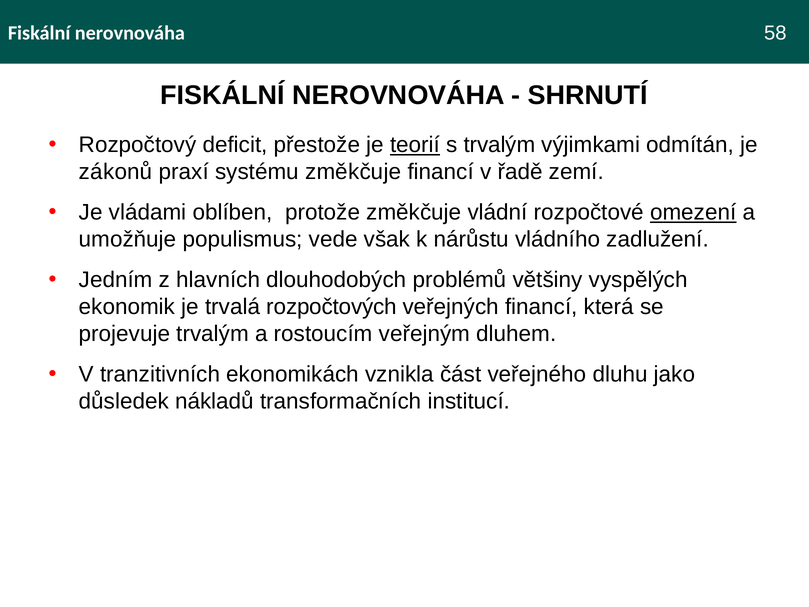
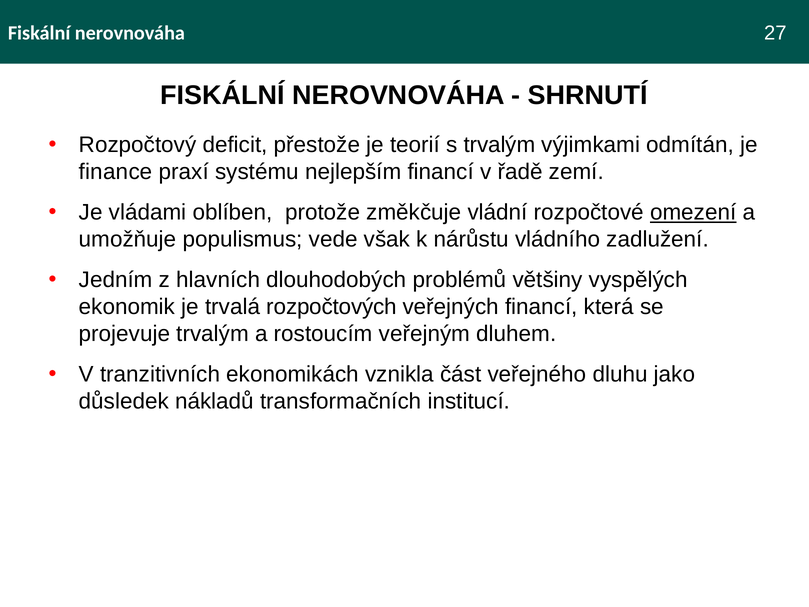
58: 58 -> 27 (775, 33)
teorií underline: present -> none (415, 145)
zákonů: zákonů -> finance (116, 172)
systému změkčuje: změkčuje -> nejlepším (353, 172)
